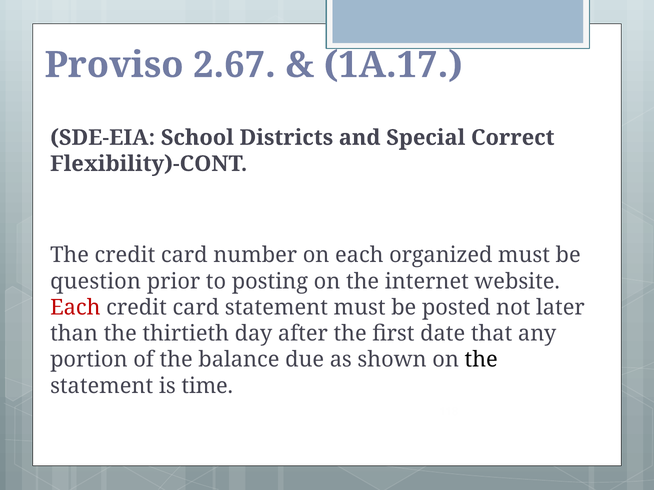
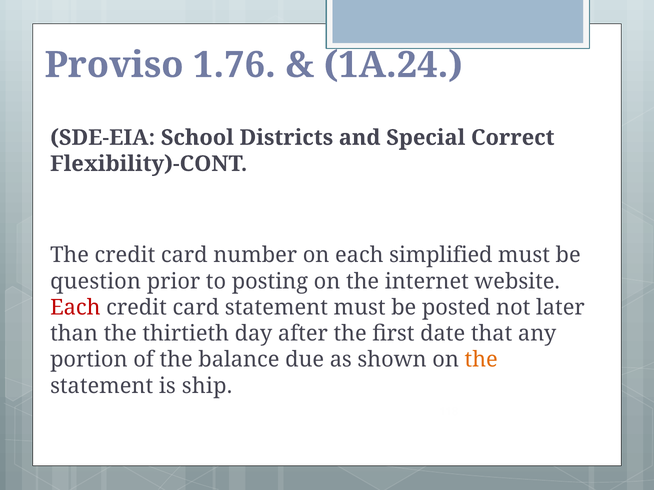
2.67: 2.67 -> 1.76 (234, 65)
1A.17: 1A.17 -> 1A.24 (393, 65)
organized: organized -> simplified (441, 255)
the colour: black -> orange (481, 360)
time: time -> ship (207, 386)
